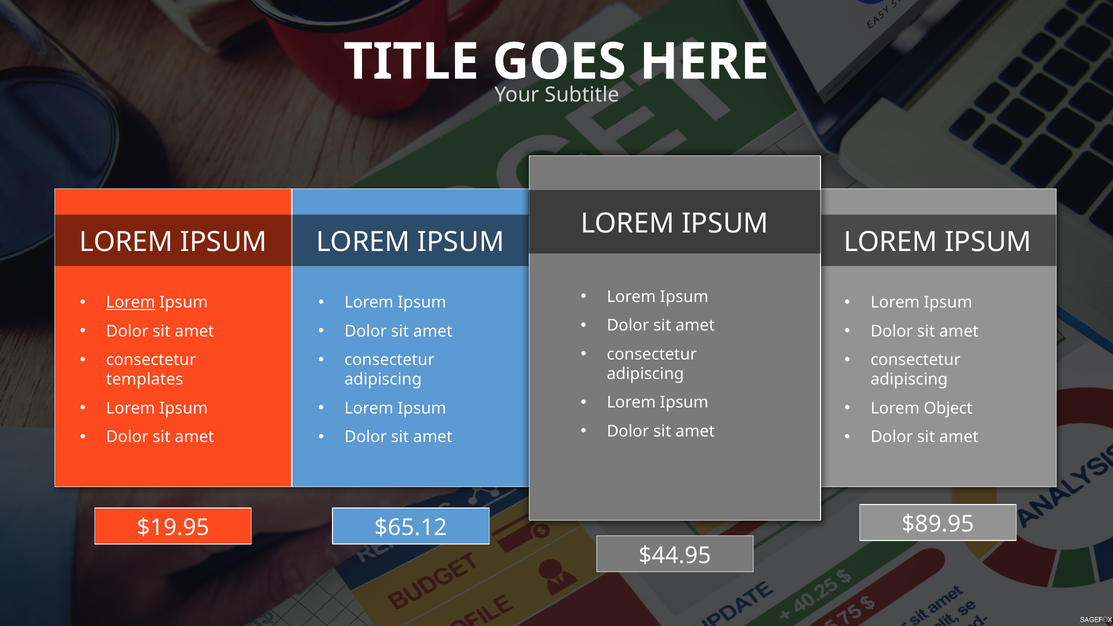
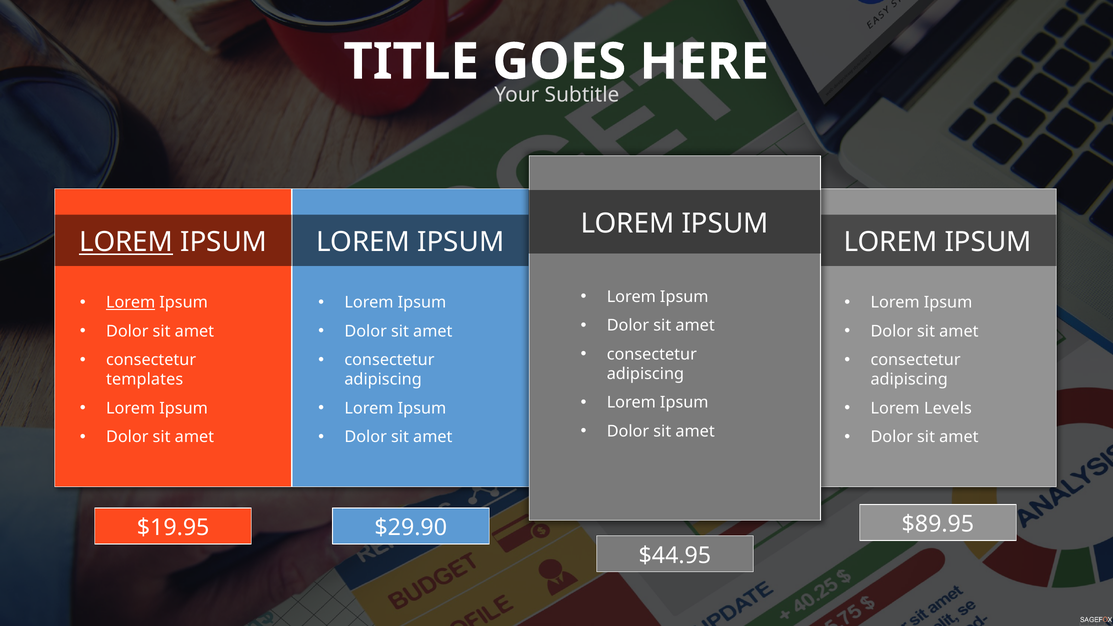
LOREM underline: none -> present (126, 242)
Object: Object -> Levels (948, 408)
$65.12: $65.12 -> $29.90 (411, 528)
